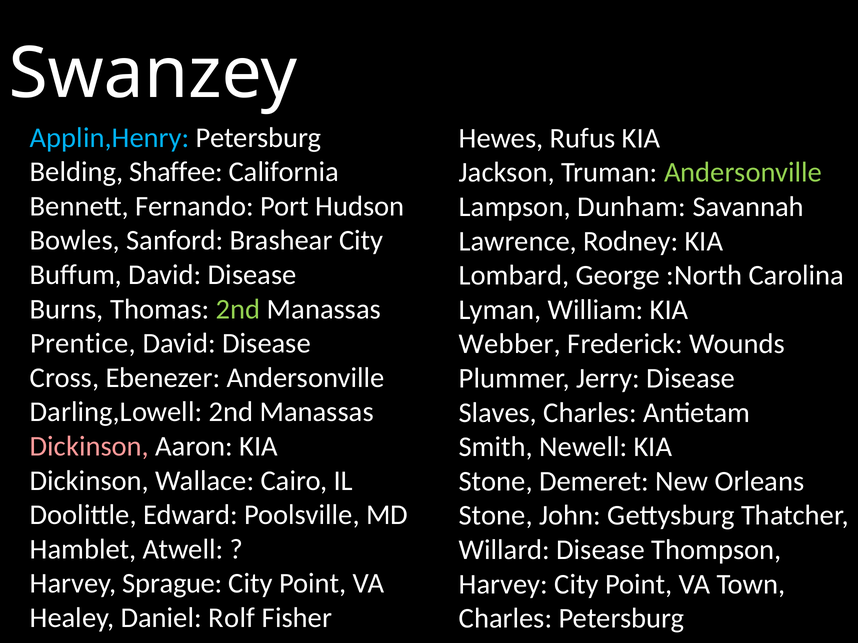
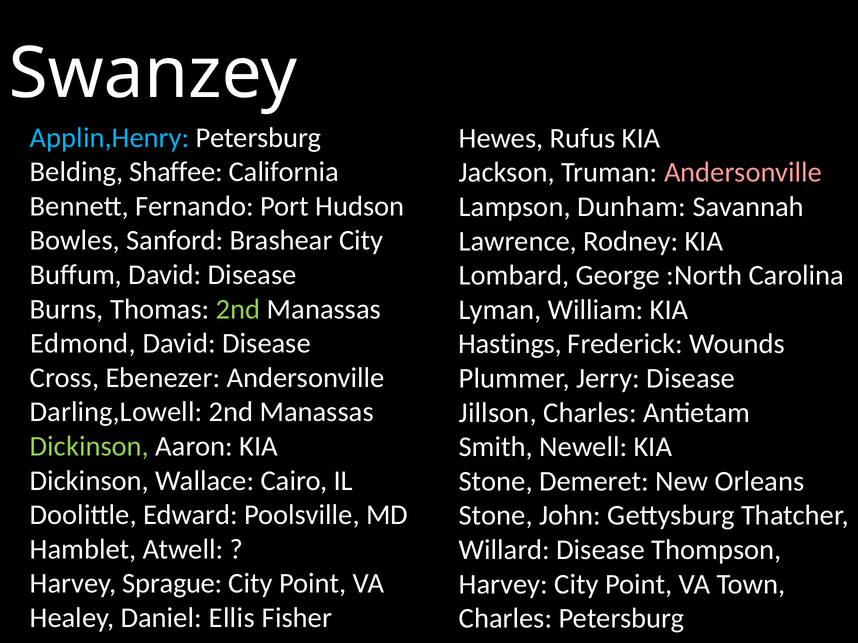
Andersonville colour: light green -> pink (743, 173)
Prentice: Prentice -> Edmond (83, 344)
Webber: Webber -> Hastings (510, 344)
Slaves: Slaves -> Jillson (498, 413)
Dickinson colour: pink -> light green (89, 447)
Rolf: Rolf -> Ellis (232, 618)
